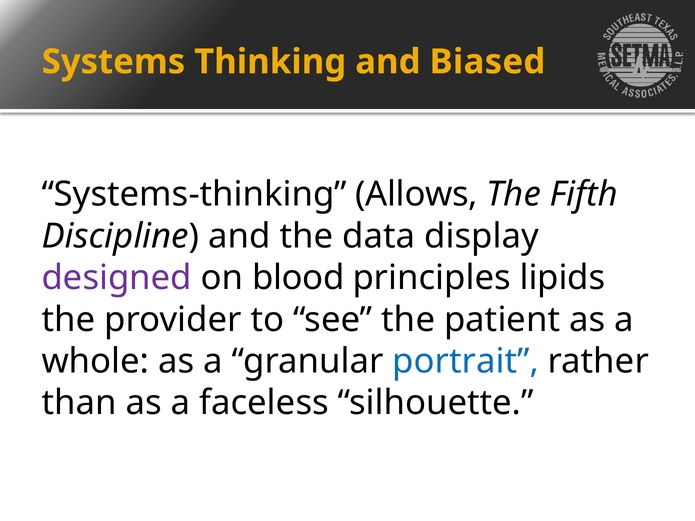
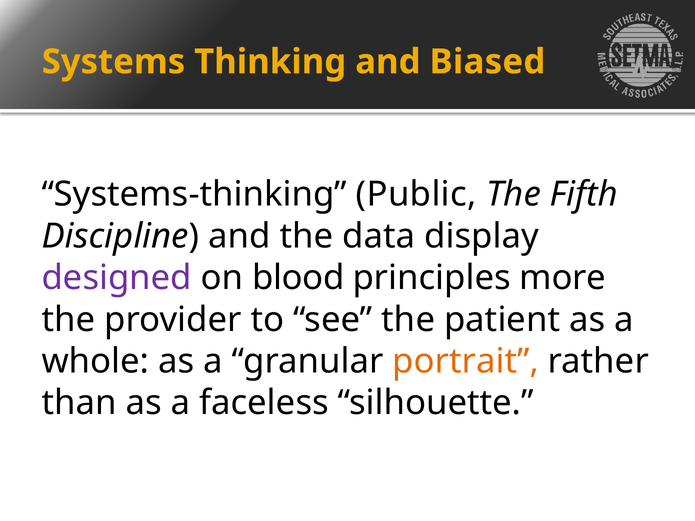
Allows: Allows -> Public (416, 195)
lipids: lipids -> more (563, 278)
portrait colour: blue -> orange (466, 361)
